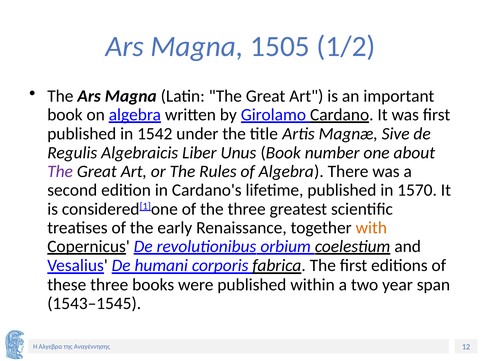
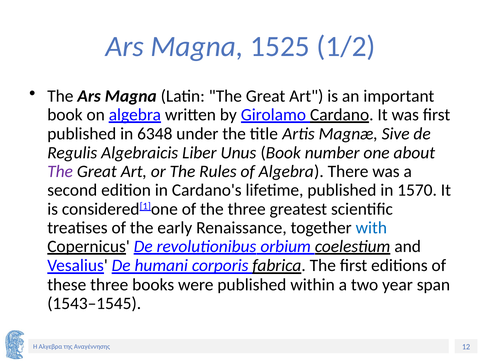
1505: 1505 -> 1525 (280, 47)
1542: 1542 -> 6348 (155, 134)
with colour: orange -> blue (371, 228)
